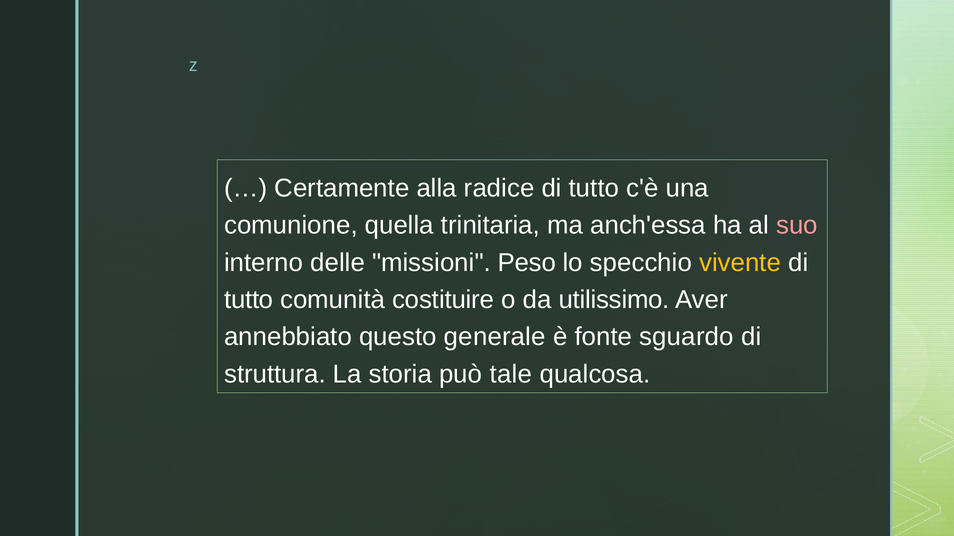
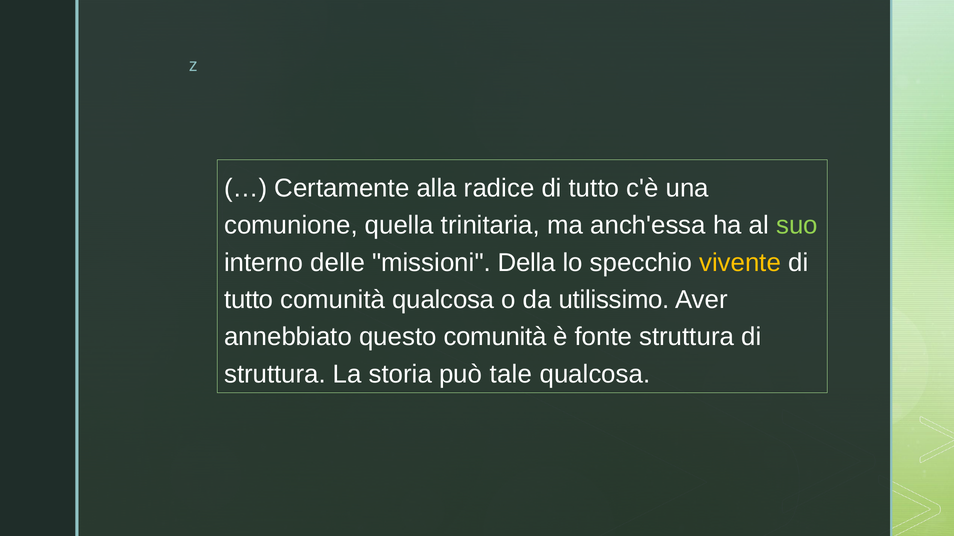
suo colour: pink -> light green (797, 226)
Peso: Peso -> Della (527, 263)
comunità costituire: costituire -> qualcosa (443, 300)
questo generale: generale -> comunità (495, 337)
fonte sguardo: sguardo -> struttura (687, 337)
